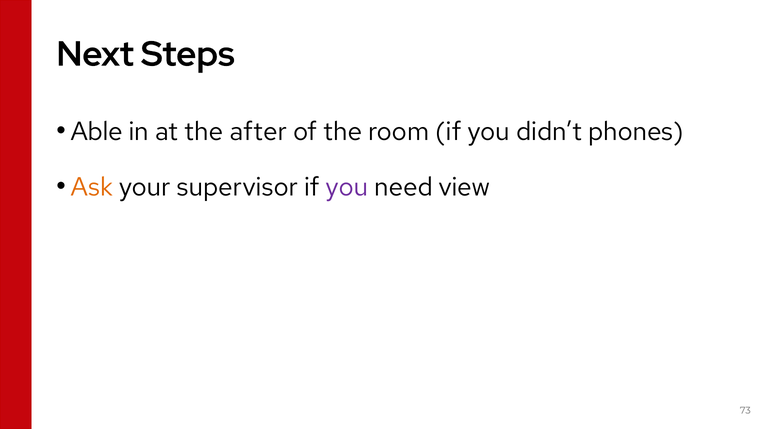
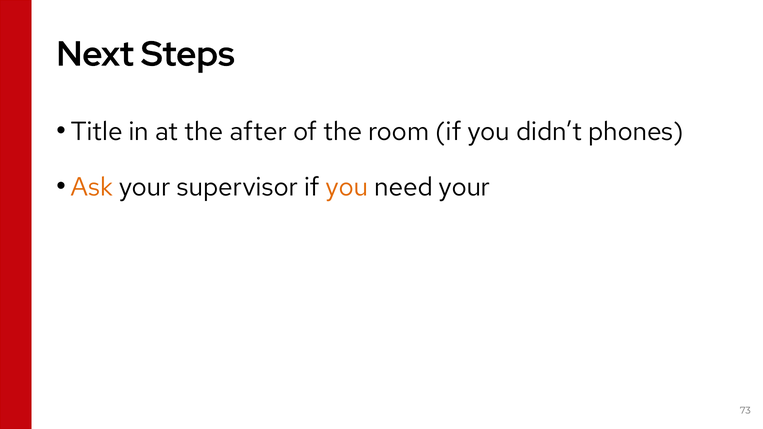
Able: Able -> Title (97, 132)
you colour: purple -> orange (347, 187)
need view: view -> your (464, 187)
